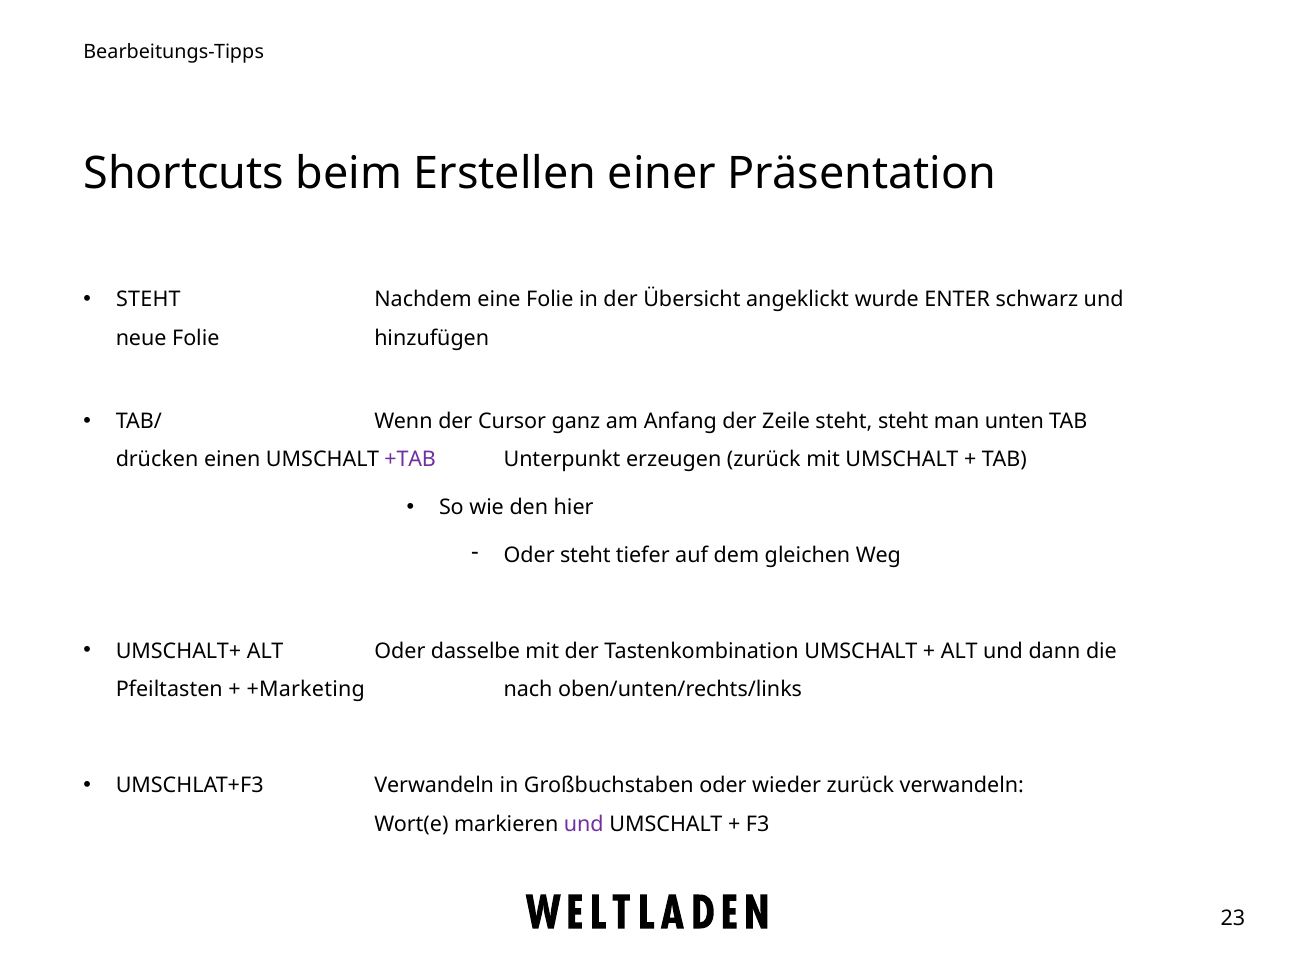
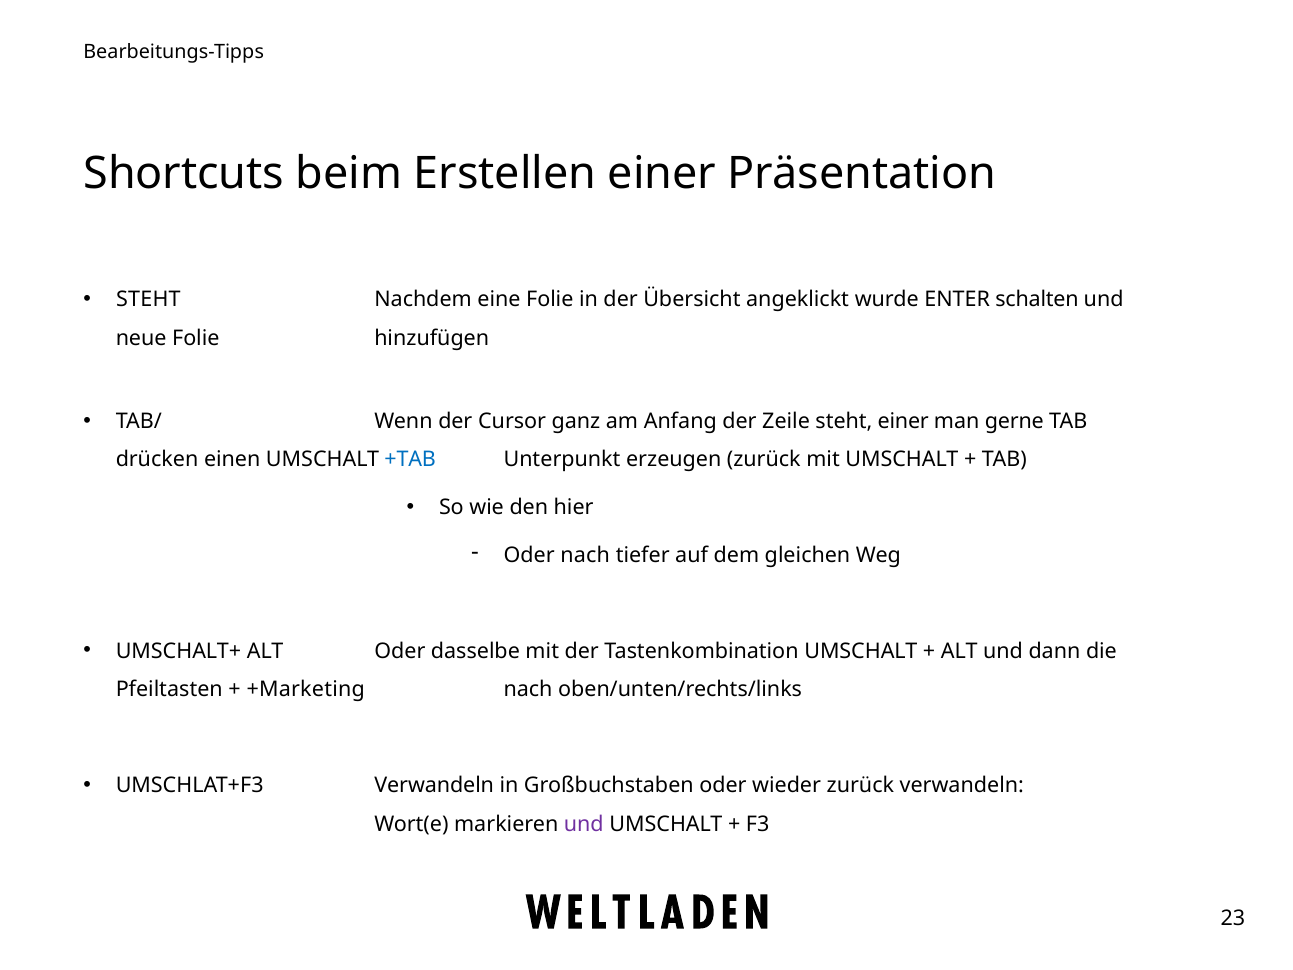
schwarz: schwarz -> schalten (1037, 300)
steht steht: steht -> einer (903, 421)
unten: unten -> gerne (1014, 421)
+TAB colour: purple -> blue (410, 460)
Oder steht: steht -> nach (585, 555)
